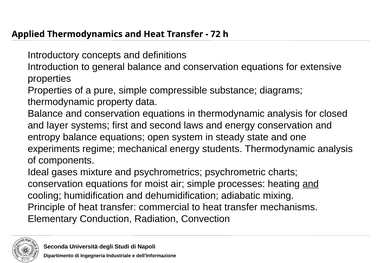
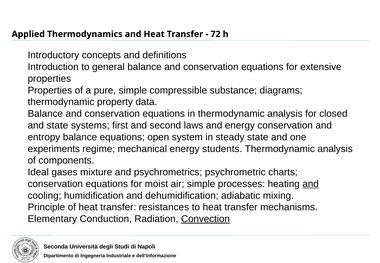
and layer: layer -> state (57, 125)
commercial: commercial -> resistances (164, 207)
Convection underline: none -> present (205, 219)
